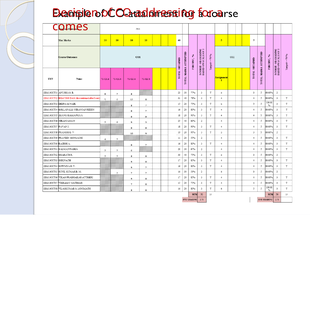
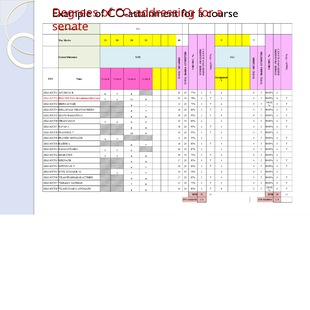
Decision: Decision -> Degrees (75, 13)
comes: comes -> senate (70, 27)
